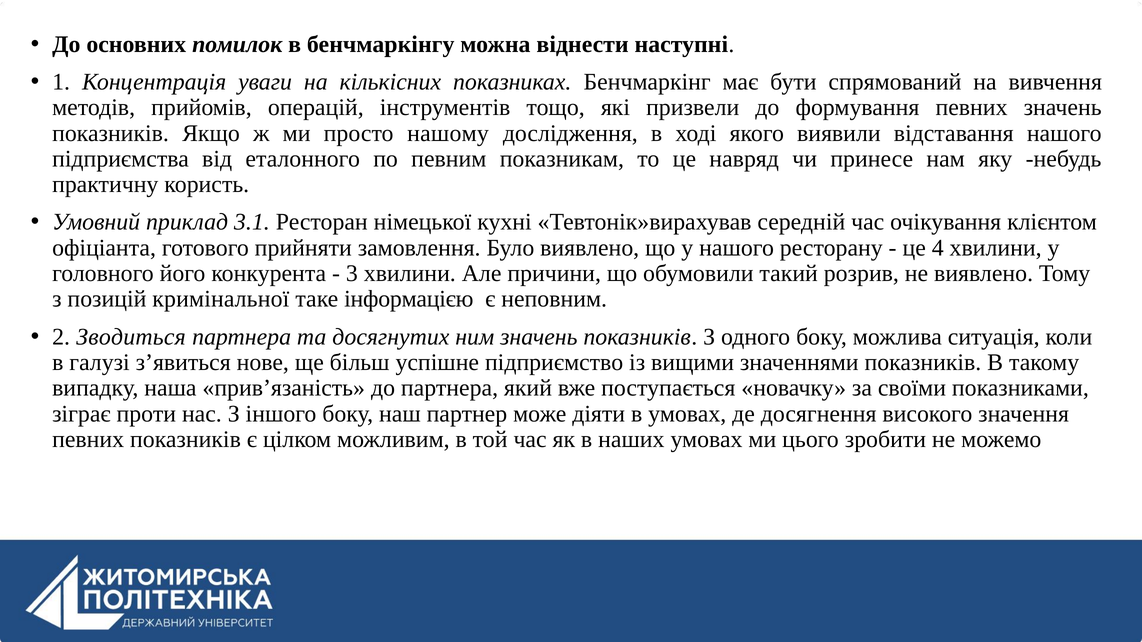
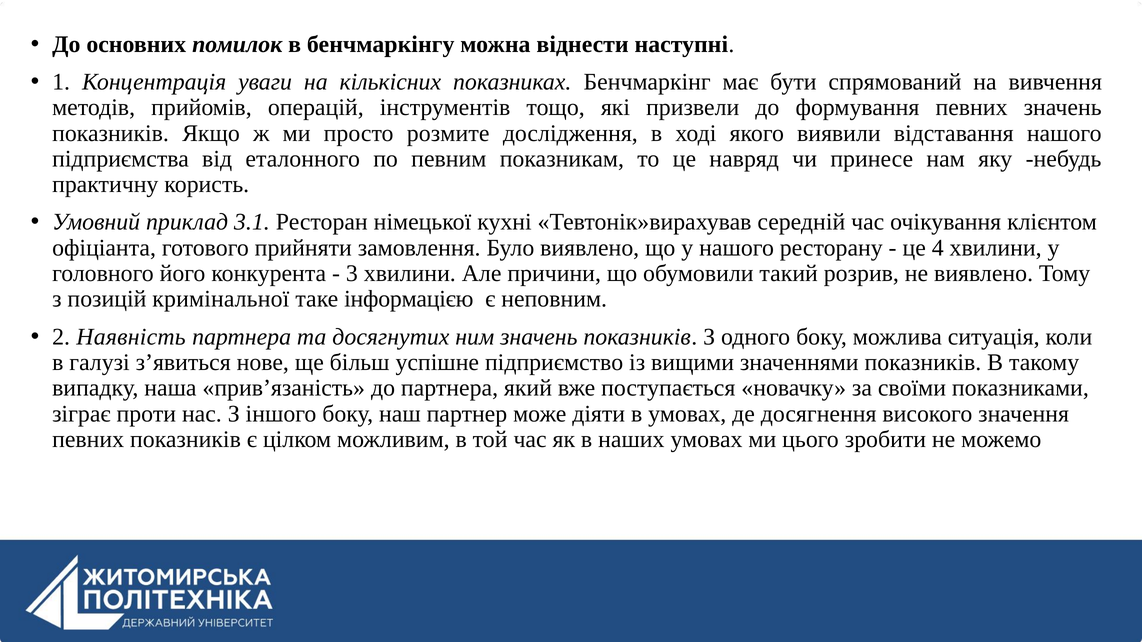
нашому: нашому -> розмите (448, 133)
Зводиться: Зводиться -> Наявність (131, 337)
